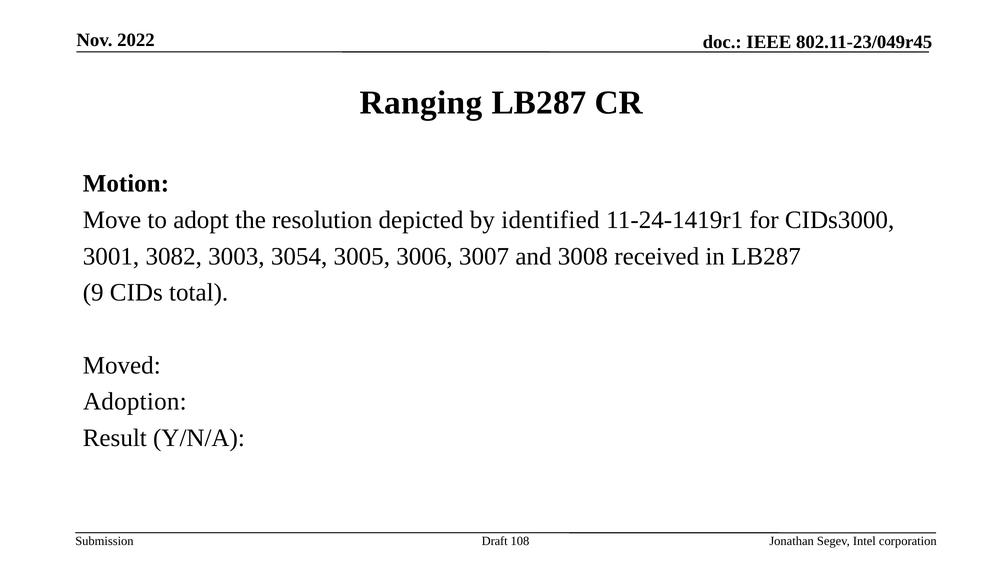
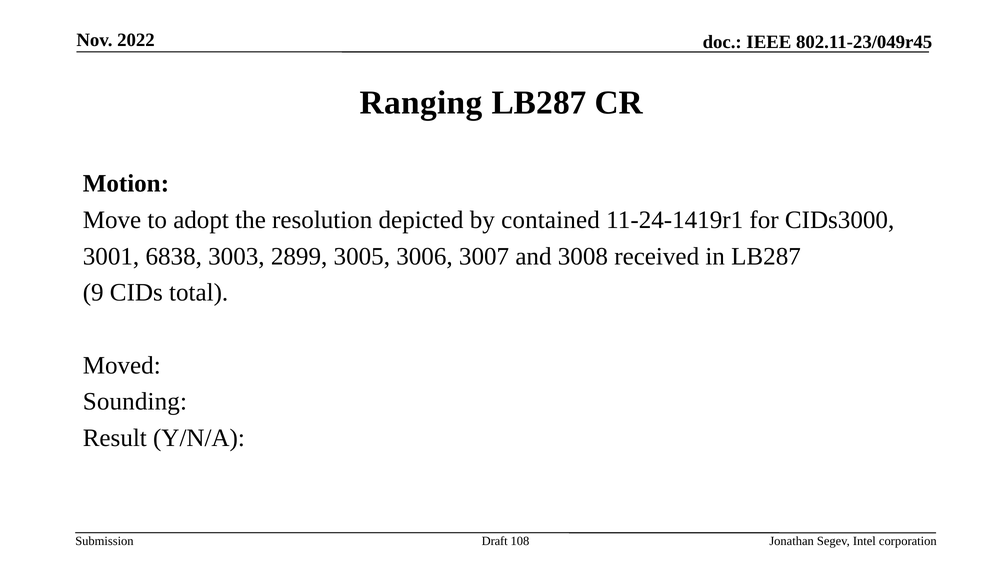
identified: identified -> contained (550, 220)
3082: 3082 -> 6838 (174, 256)
3054: 3054 -> 2899 (299, 256)
Adoption: Adoption -> Sounding (135, 402)
